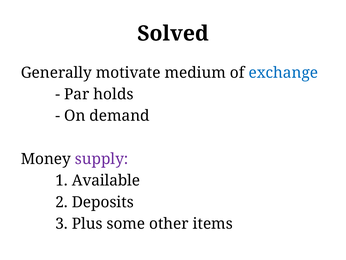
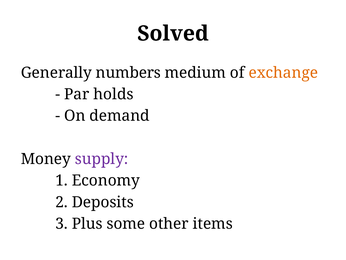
motivate: motivate -> numbers (128, 73)
exchange colour: blue -> orange (283, 73)
Available: Available -> Economy (106, 180)
